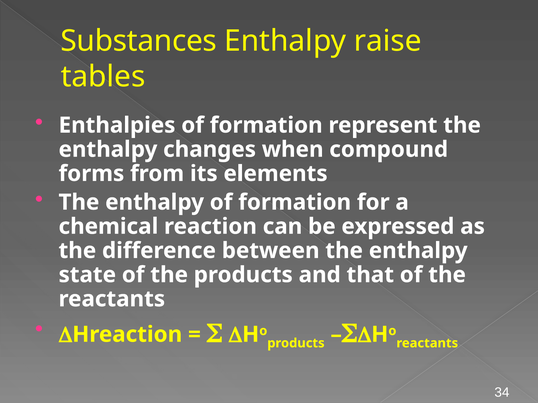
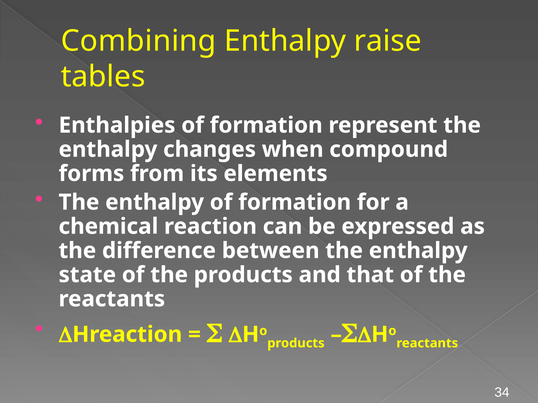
Substances: Substances -> Combining (139, 41)
